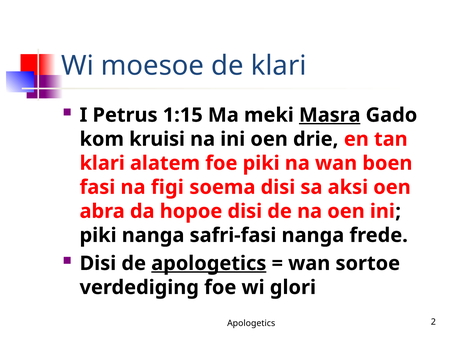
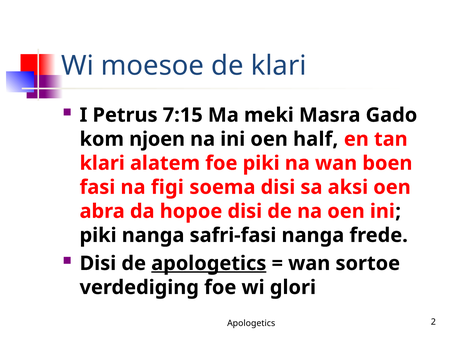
1:15: 1:15 -> 7:15 (183, 115)
Masra underline: present -> none (330, 115)
kruisi: kruisi -> njoen (157, 139)
drie: drie -> half (316, 139)
